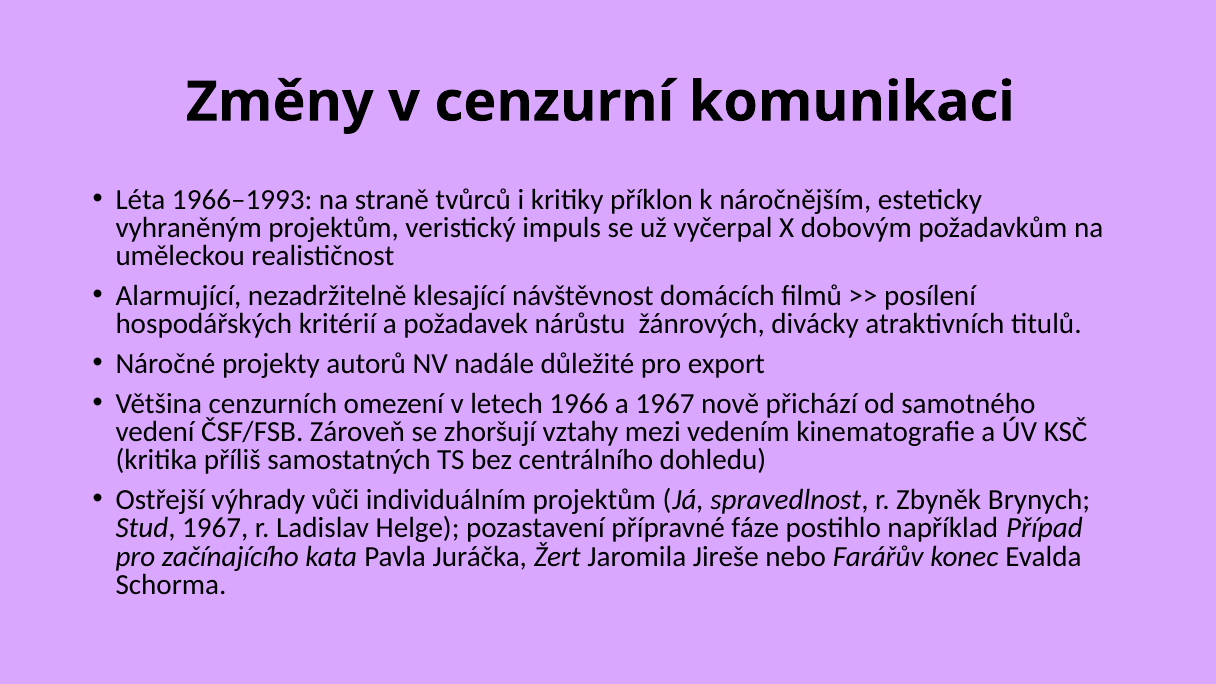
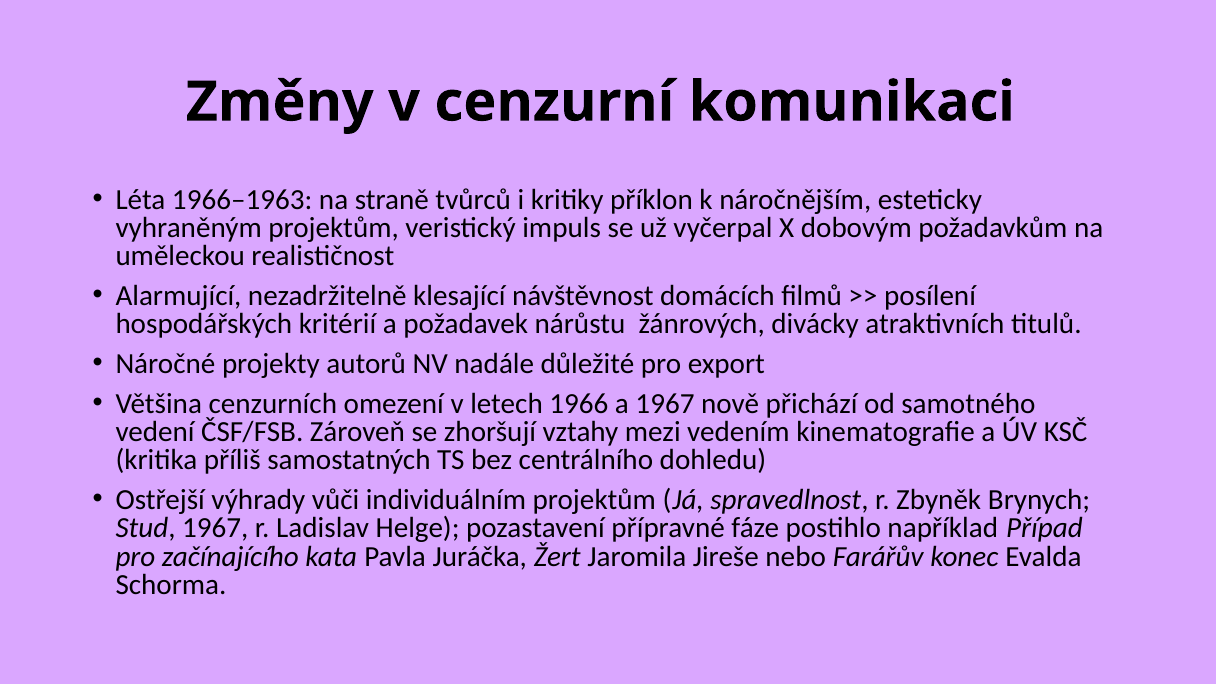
1966–1993: 1966–1993 -> 1966–1963 (242, 200)
